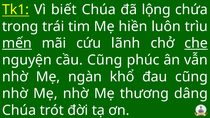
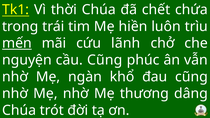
biết: biết -> thời (64, 10)
lộng: lộng -> chết (156, 10)
che underline: present -> none (196, 43)
